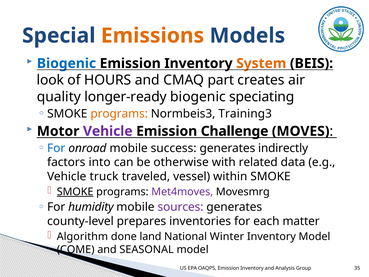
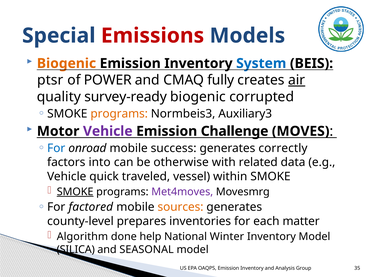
Emissions colour: orange -> red (153, 36)
Biogenic colour: blue -> orange (66, 63)
System colour: orange -> blue (261, 63)
look: look -> ptsr (50, 80)
HOURS: HOURS -> POWER (108, 80)
part: part -> fully (221, 80)
air underline: none -> present (297, 80)
longer-ready: longer-ready -> survey-ready (126, 97)
speciating: speciating -> corrupted (262, 97)
Training3: Training3 -> Auxiliary3 (245, 114)
indirectly: indirectly -> correctly (283, 148)
truck: truck -> quick (104, 176)
humidity: humidity -> factored (91, 207)
sources colour: purple -> orange (180, 207)
land: land -> help (150, 236)
COME: COME -> SILICA (76, 249)
